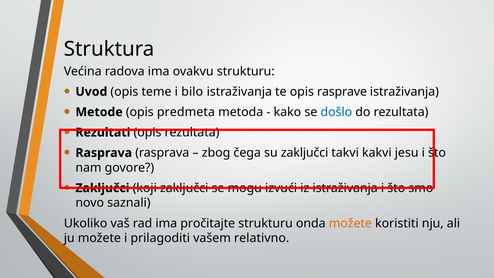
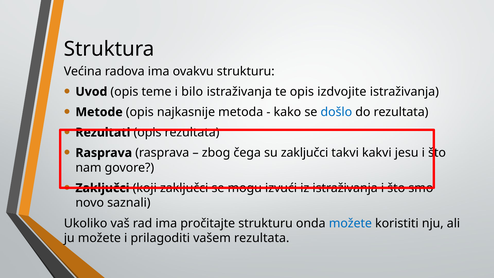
rasprave: rasprave -> izdvojite (342, 92)
predmeta: predmeta -> najkasnije (186, 112)
možete colour: orange -> blue (350, 223)
vašem relativno: relativno -> rezultata (262, 238)
